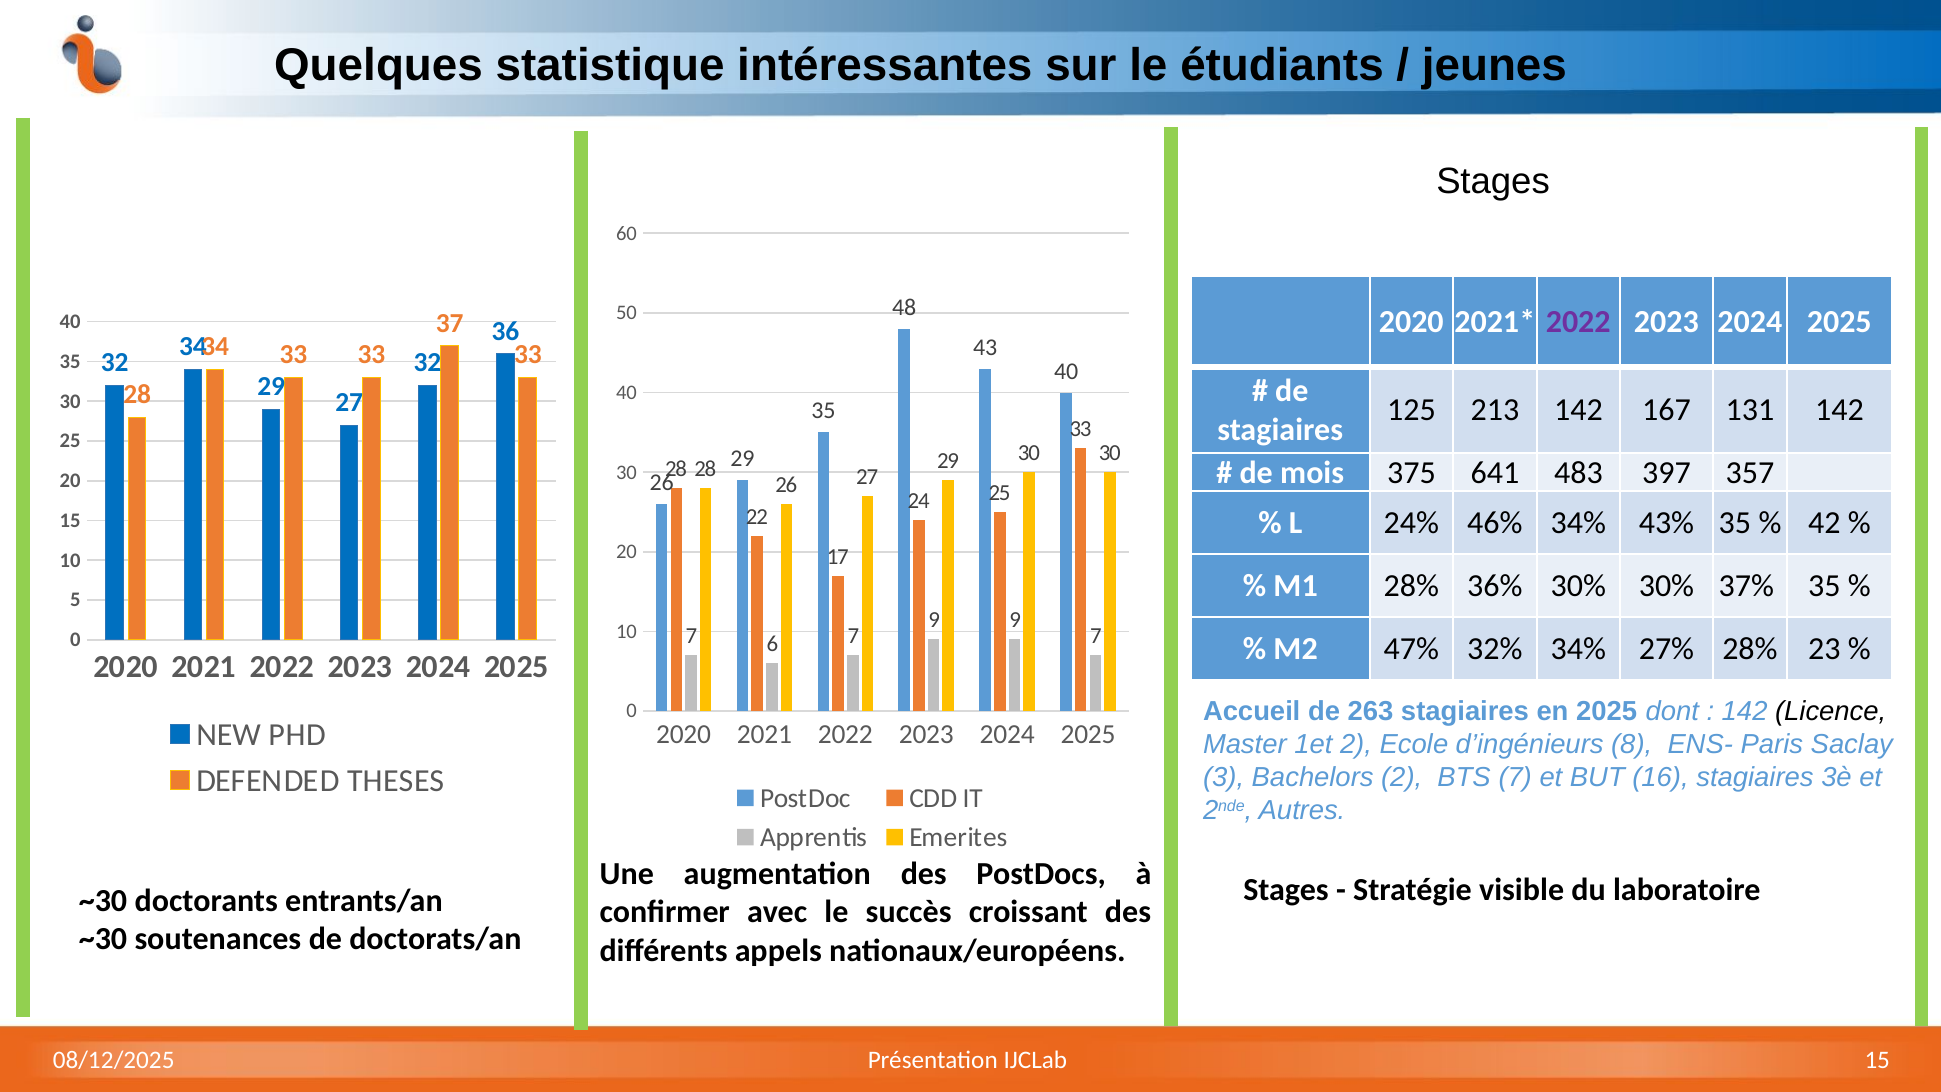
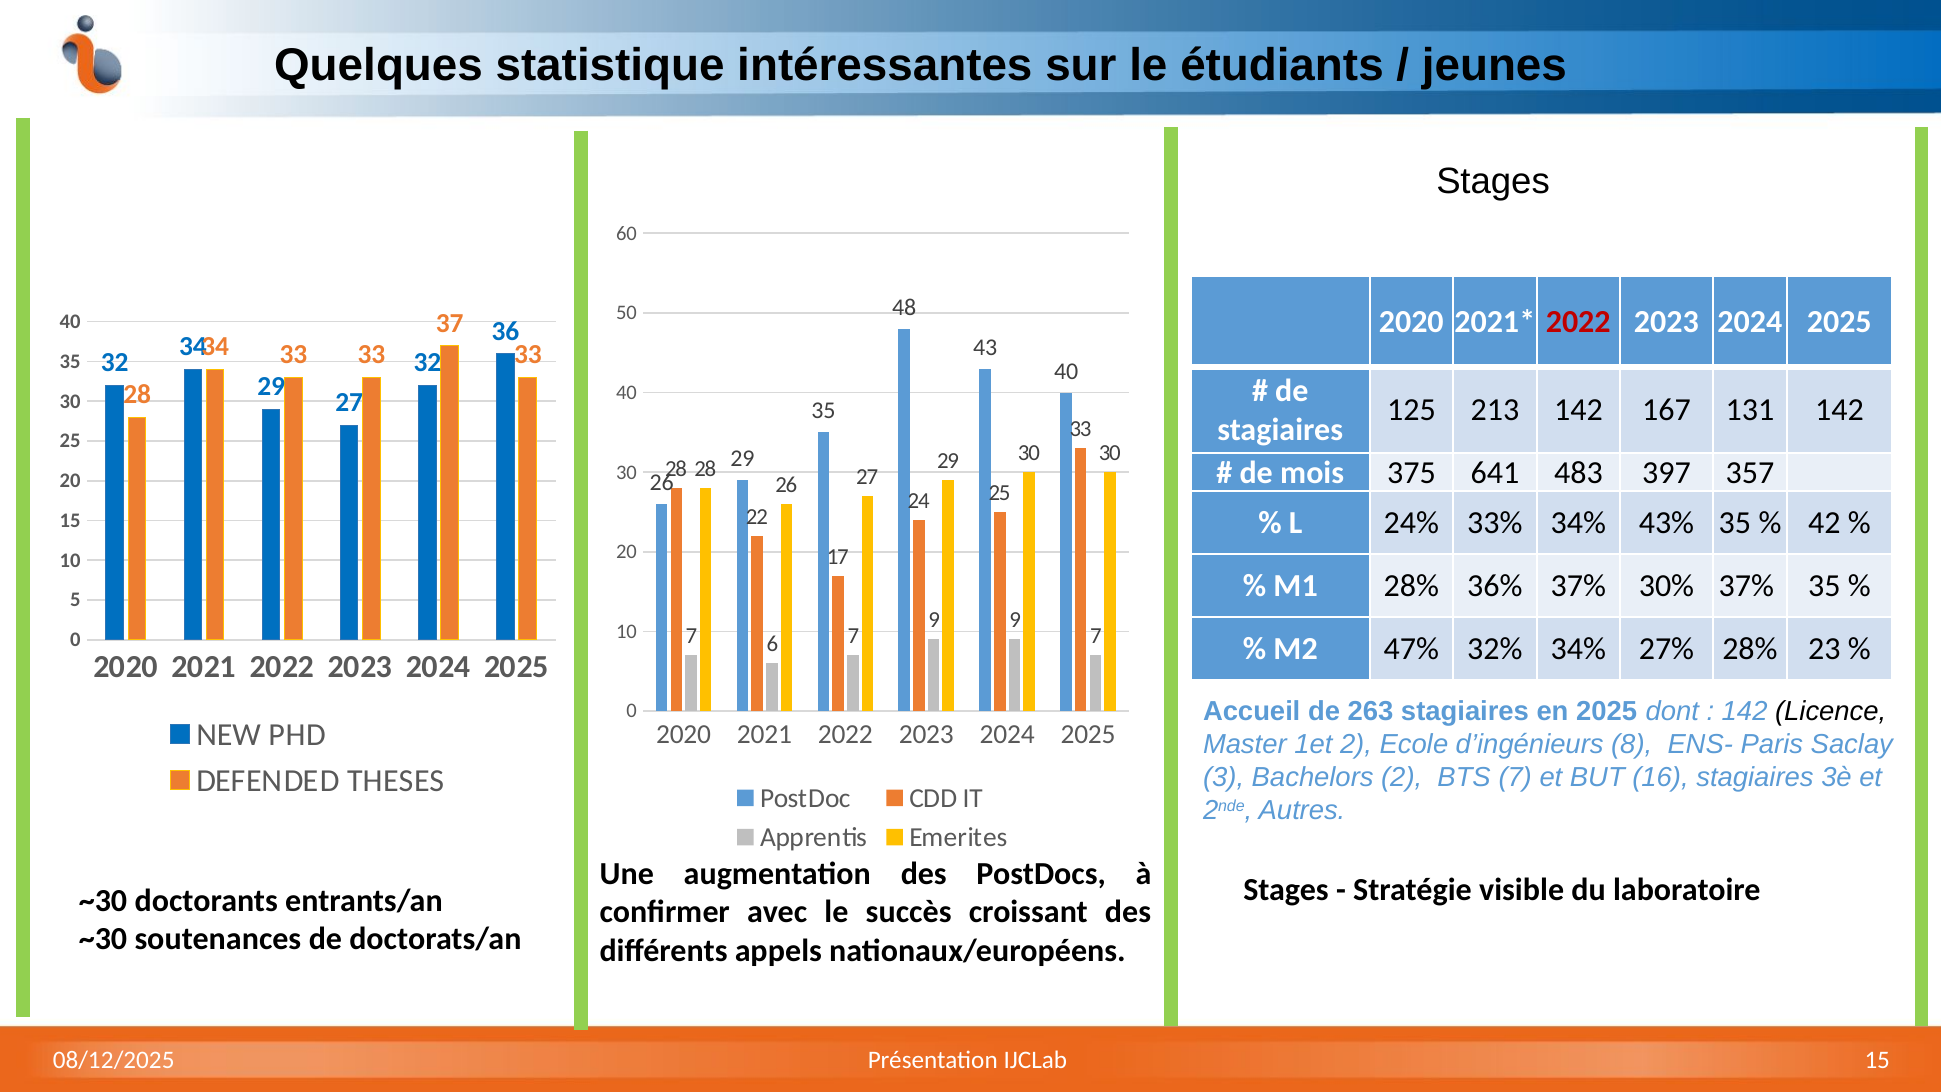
2022 colour: purple -> red (1578, 321)
46%: 46% -> 33% (1495, 523)
36% 30%: 30% -> 37% (1578, 586)
